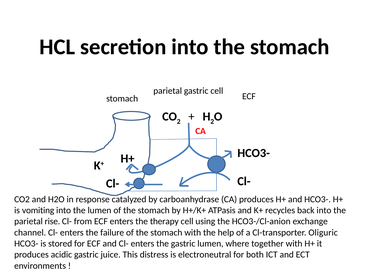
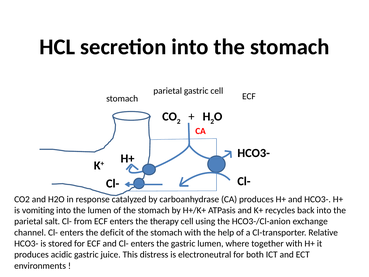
rise: rise -> salt (52, 221)
failure: failure -> deficit (112, 232)
Oliguric: Oliguric -> Relative (323, 232)
